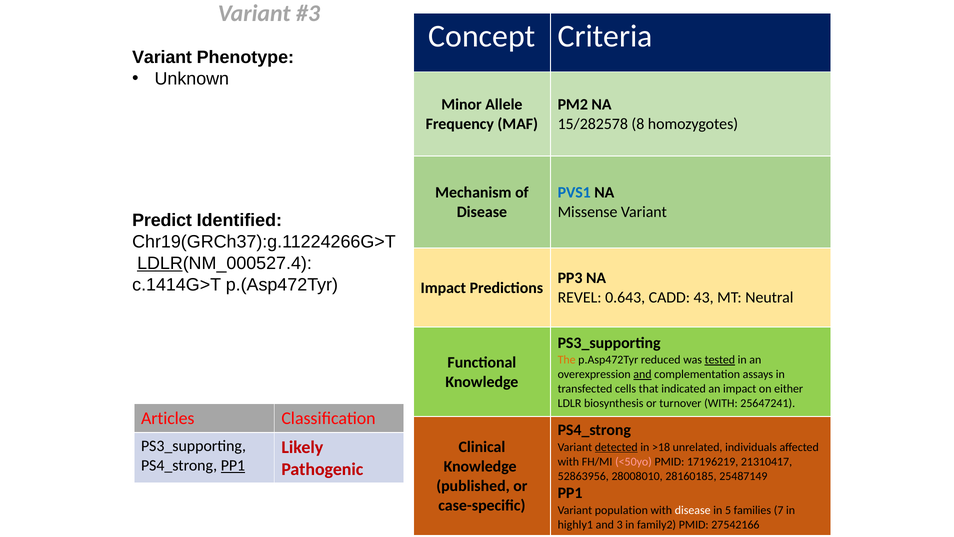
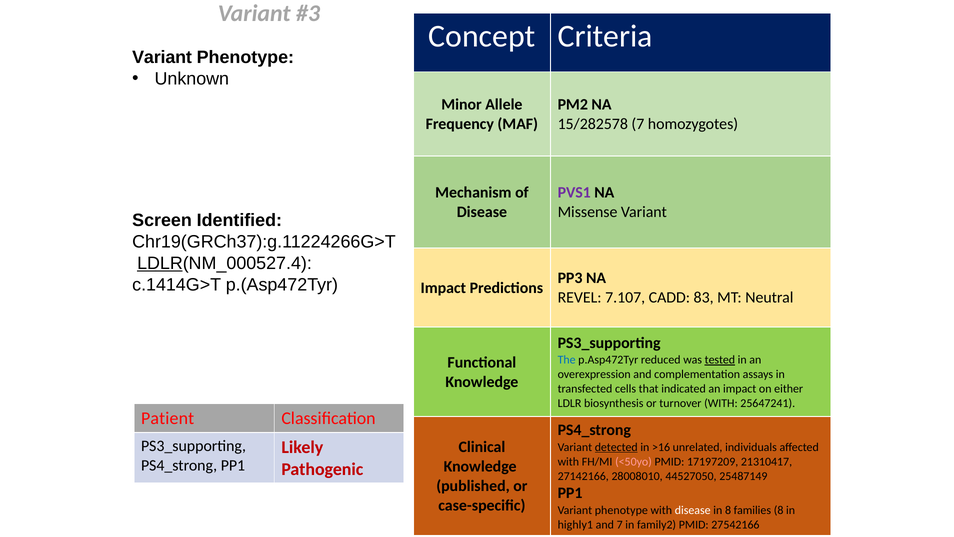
15/282578 8: 8 -> 7 (638, 124)
PVS1 colour: blue -> purple (574, 192)
Predict: Predict -> Screen (162, 220)
0.643: 0.643 -> 7.107 (625, 297)
43: 43 -> 83 (704, 297)
The colour: orange -> blue (567, 360)
and underline: present -> none (642, 374)
Articles: Articles -> Patient (168, 418)
>18: >18 -> >16 (661, 447)
17196219: 17196219 -> 17197209 (713, 461)
PP1 underline: present -> none (233, 465)
52863956: 52863956 -> 27142166 (583, 476)
28160185: 28160185 -> 44527050 (691, 476)
population: population -> phenotype (621, 510)
in 5: 5 -> 8 (728, 510)
families 7: 7 -> 8 (779, 510)
and 3: 3 -> 7 (620, 524)
